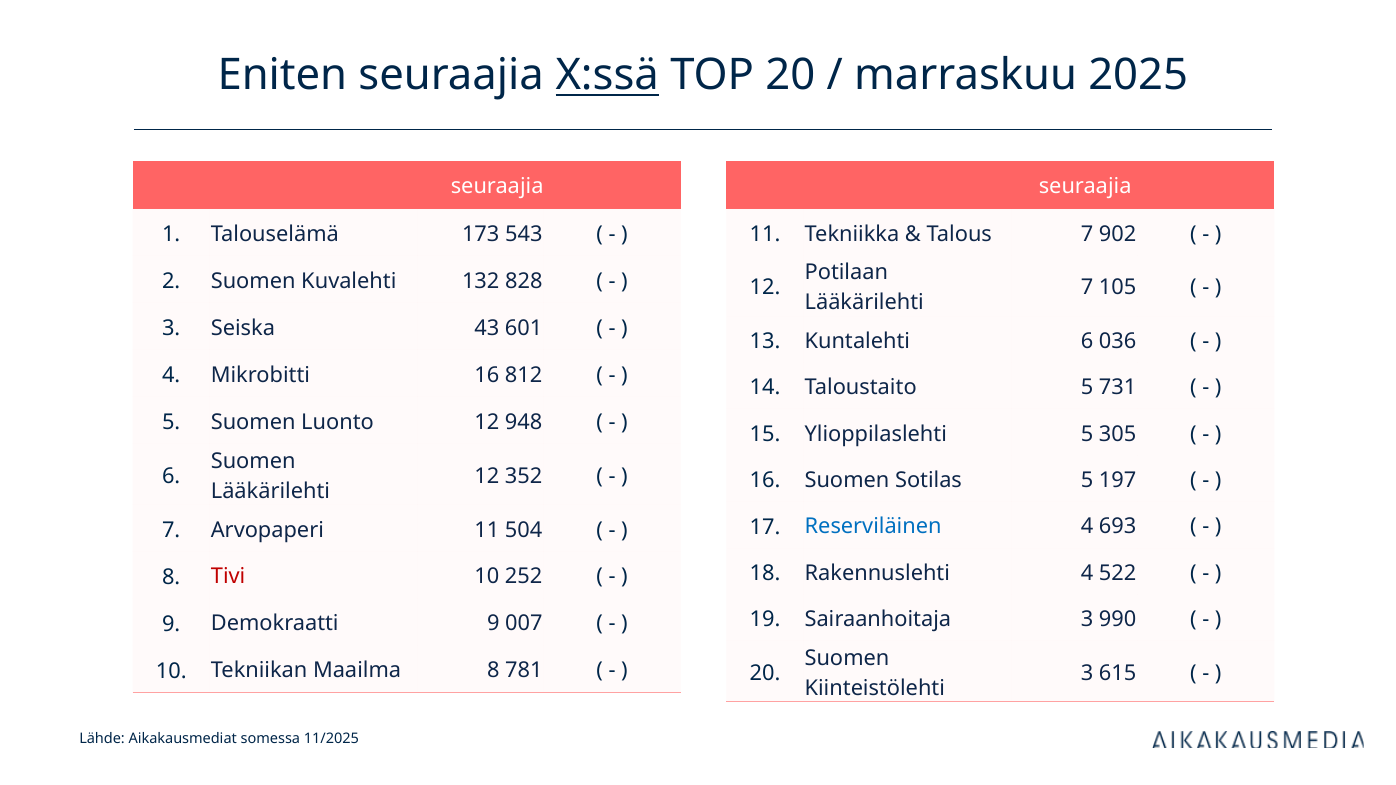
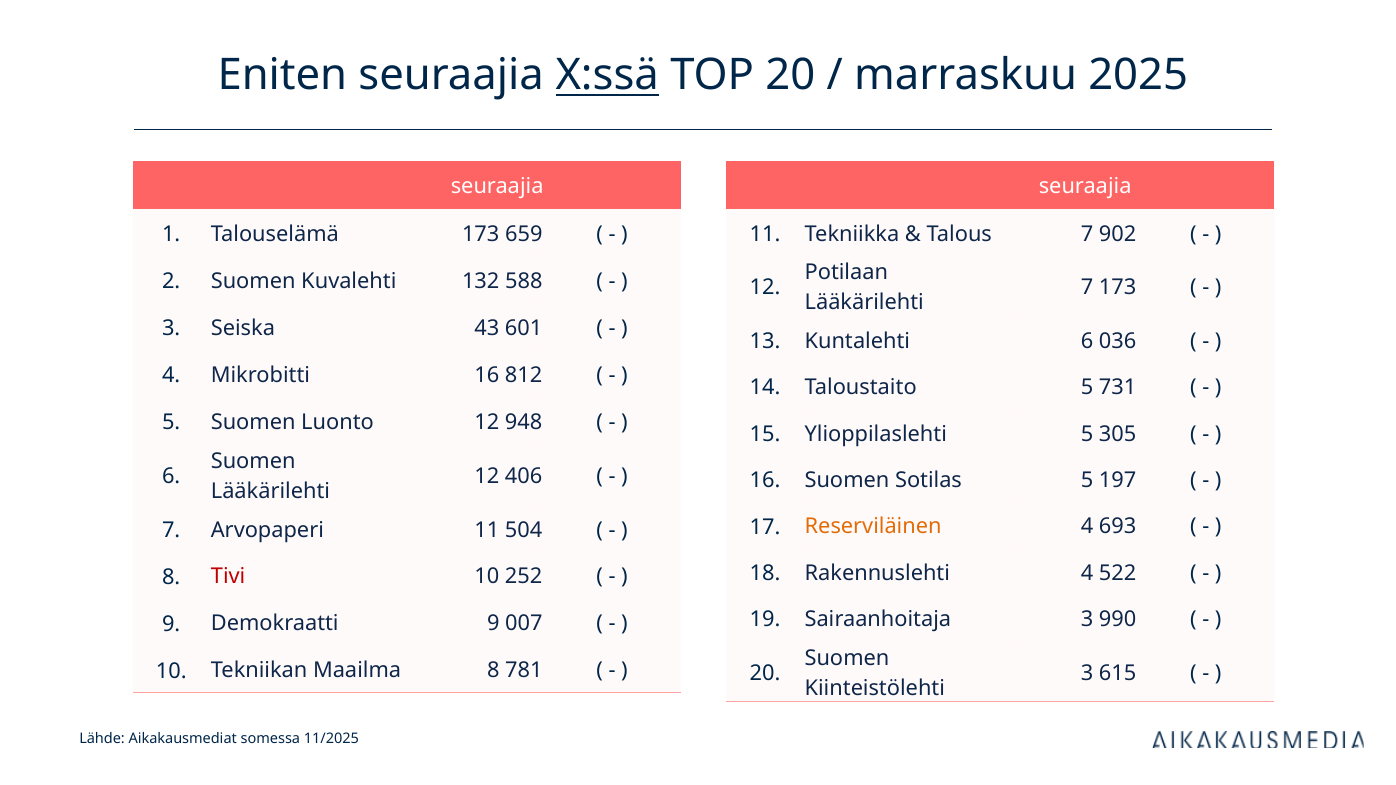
543: 543 -> 659 (524, 234)
828: 828 -> 588 (524, 281)
7 105: 105 -> 173 (1118, 288)
352: 352 -> 406 (524, 476)
Reserviläinen colour: blue -> orange (873, 527)
